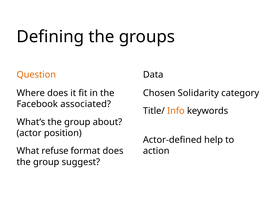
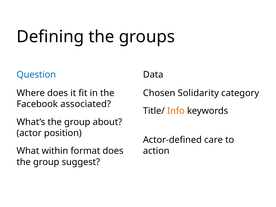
Question colour: orange -> blue (36, 75)
help: help -> care (214, 140)
refuse: refuse -> within (55, 151)
